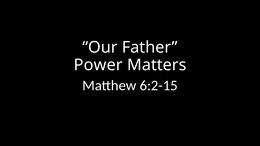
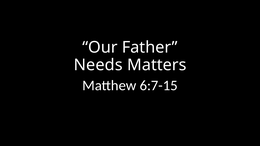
Power: Power -> Needs (98, 65)
6:2-15: 6:2-15 -> 6:7-15 (159, 86)
